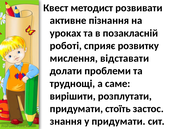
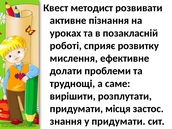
відставати: відставати -> ефективне (125, 58)
стоїть: стоїть -> місця (118, 109)
